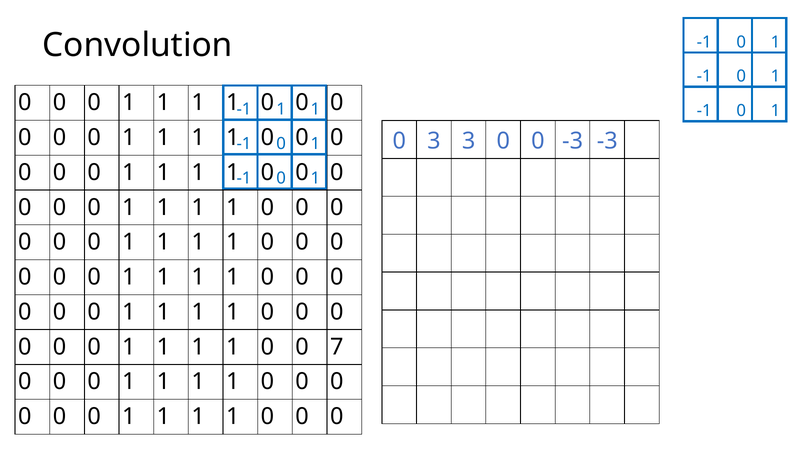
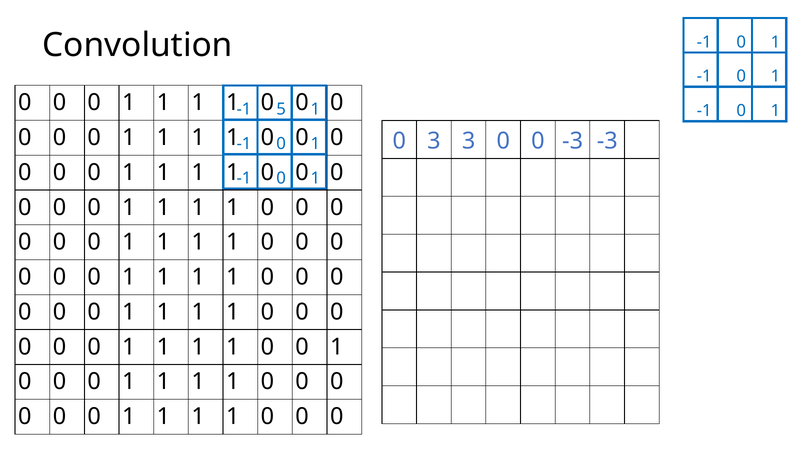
-1 1: 1 -> 5 (281, 109)
1 0 0 7: 7 -> 1 (337, 347)
